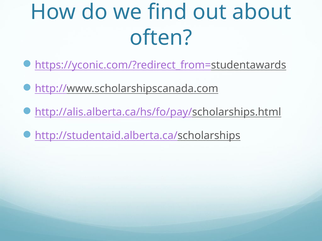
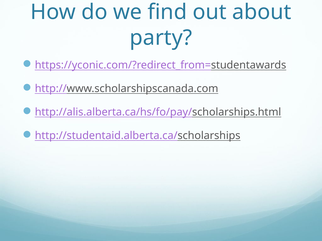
often: often -> party (161, 38)
